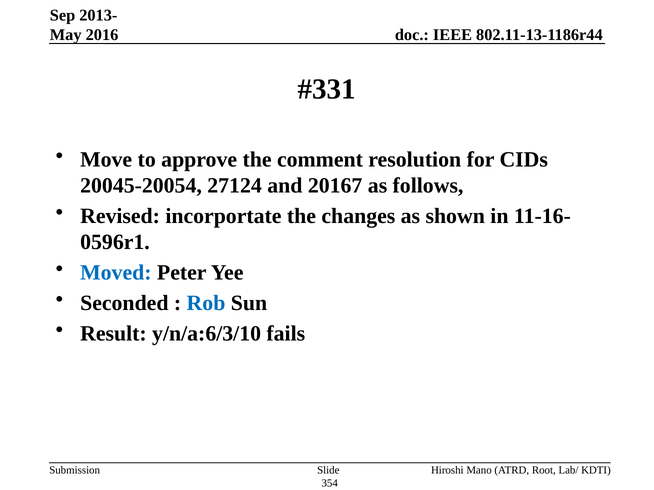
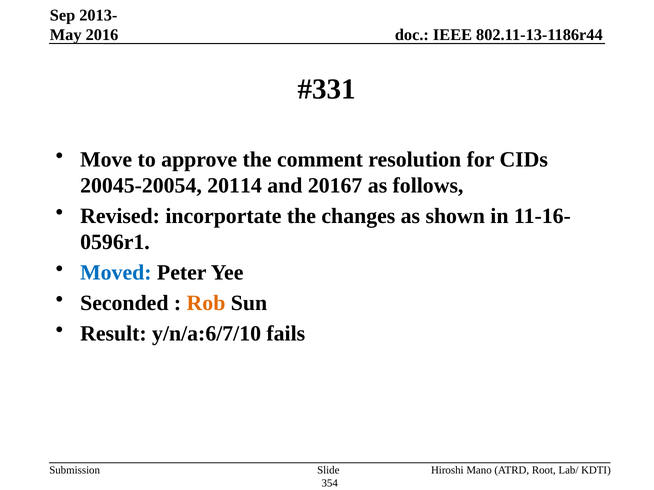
27124: 27124 -> 20114 (235, 186)
Rob colour: blue -> orange (206, 303)
y/n/a:6/3/10: y/n/a:6/3/10 -> y/n/a:6/7/10 (207, 334)
